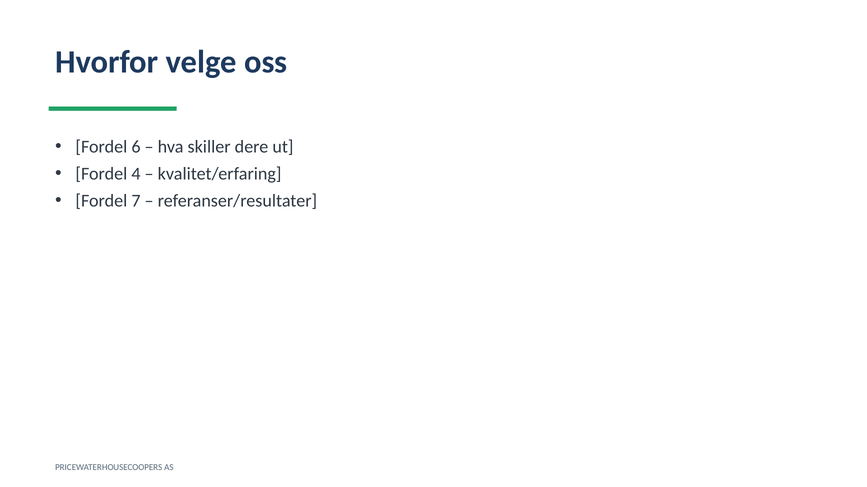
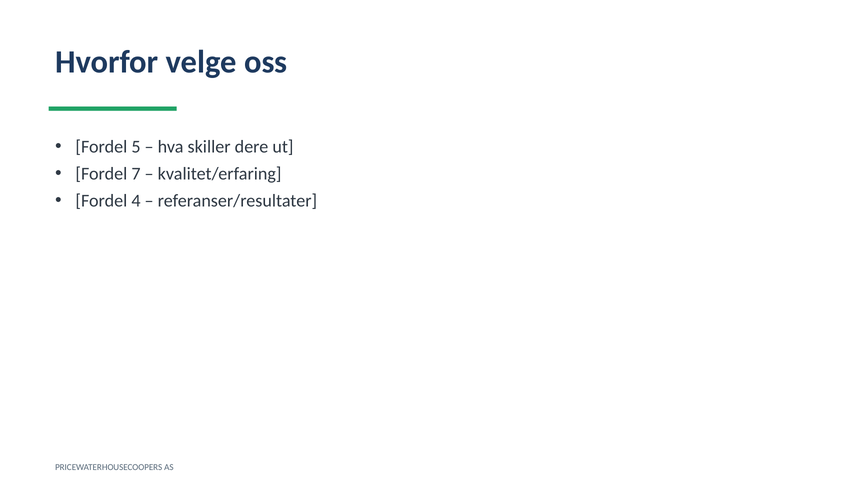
6: 6 -> 5 (136, 147)
4: 4 -> 7 (136, 174)
7: 7 -> 4 (136, 201)
